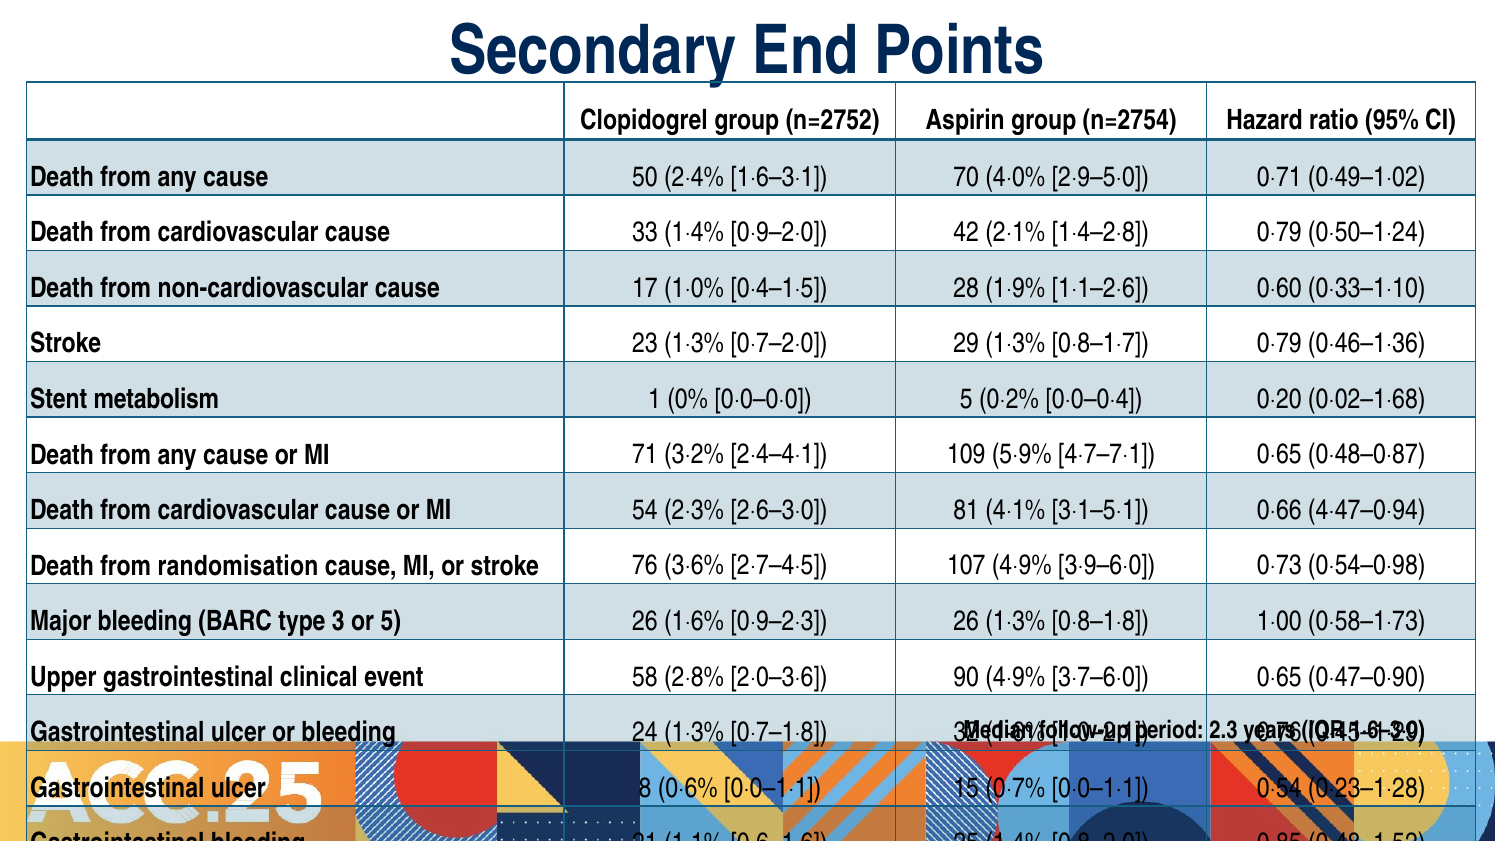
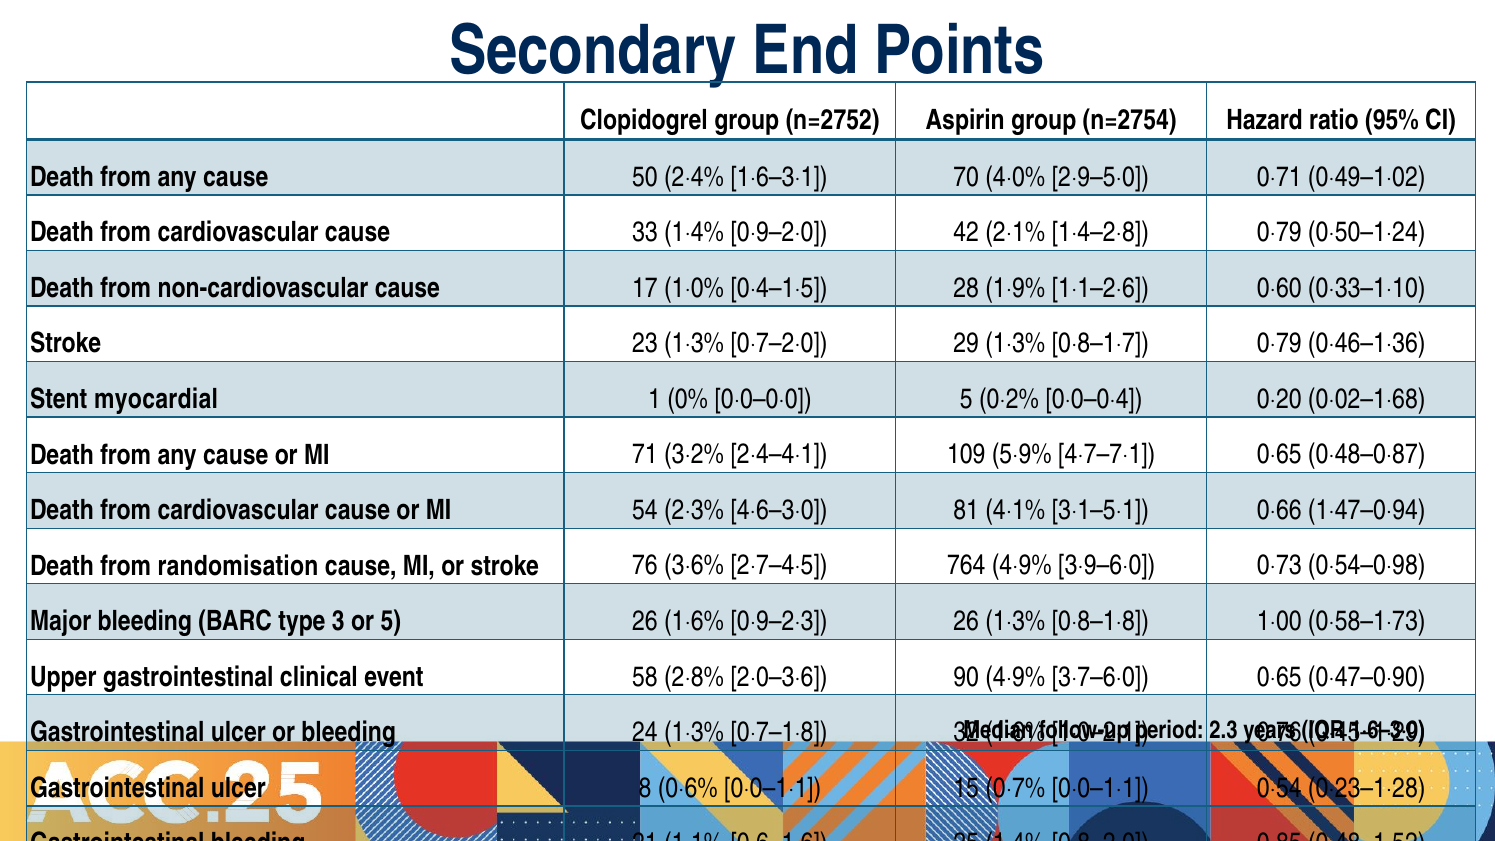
metabolism: metabolism -> myocardial (156, 399)
2·6–3·0: 2·6–3·0 -> 4·6–3·0 (779, 510)
4·47–0·94: 4·47–0·94 -> 1·47–0·94 (1367, 510)
107: 107 -> 764 (966, 566)
